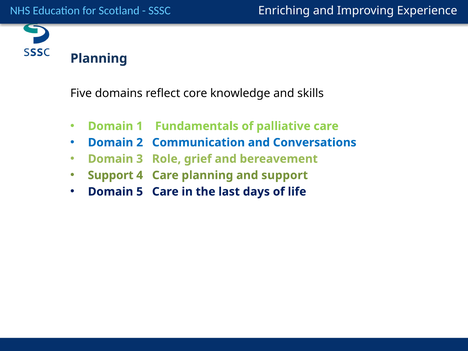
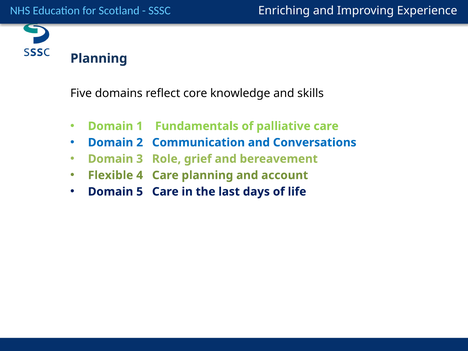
Support: Support -> Flexible (111, 175)
and support: support -> account (285, 175)
